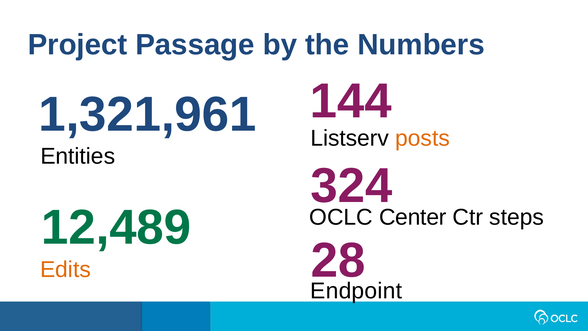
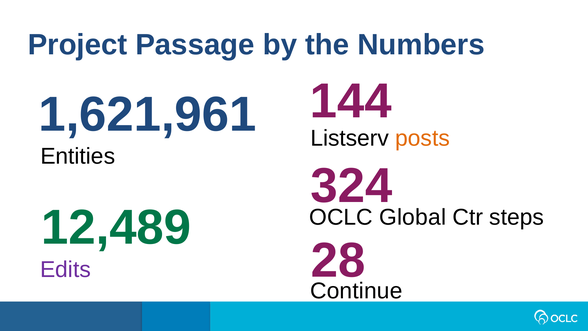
1,321,961: 1,321,961 -> 1,621,961 (147, 115)
Center: Center -> Global (413, 217)
Edits colour: orange -> purple (65, 269)
Endpoint: Endpoint -> Continue (356, 291)
